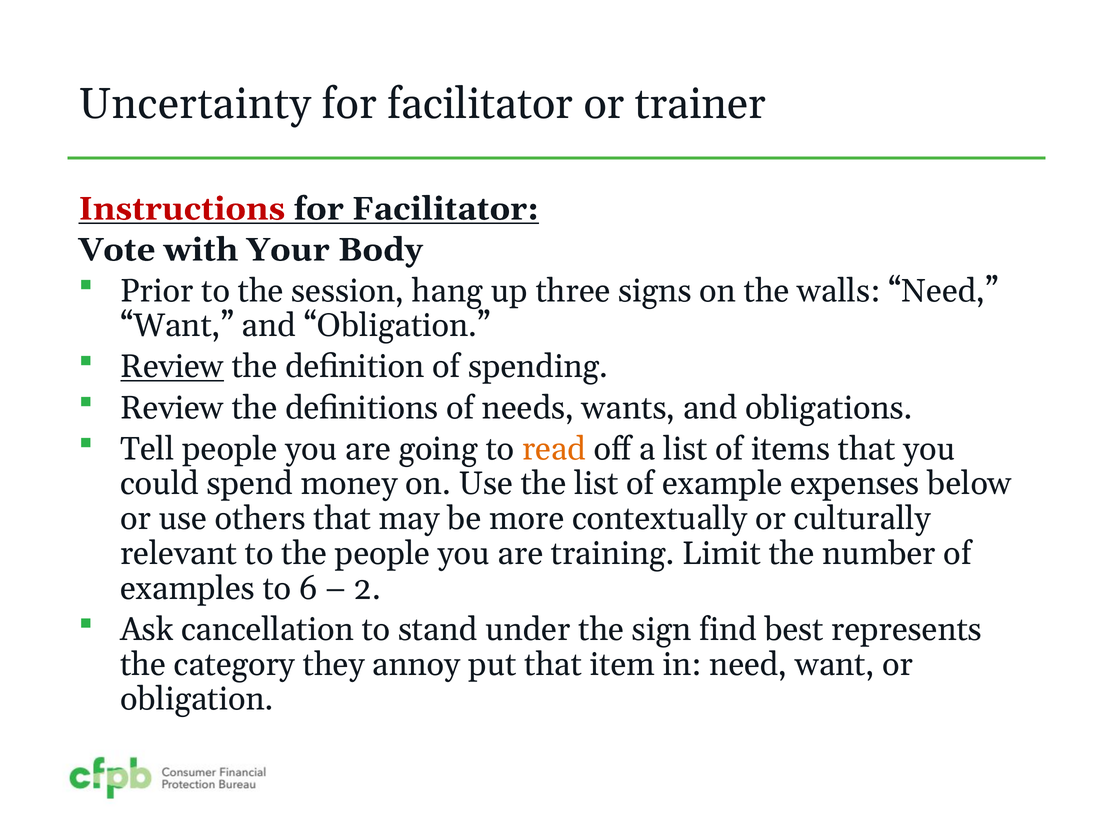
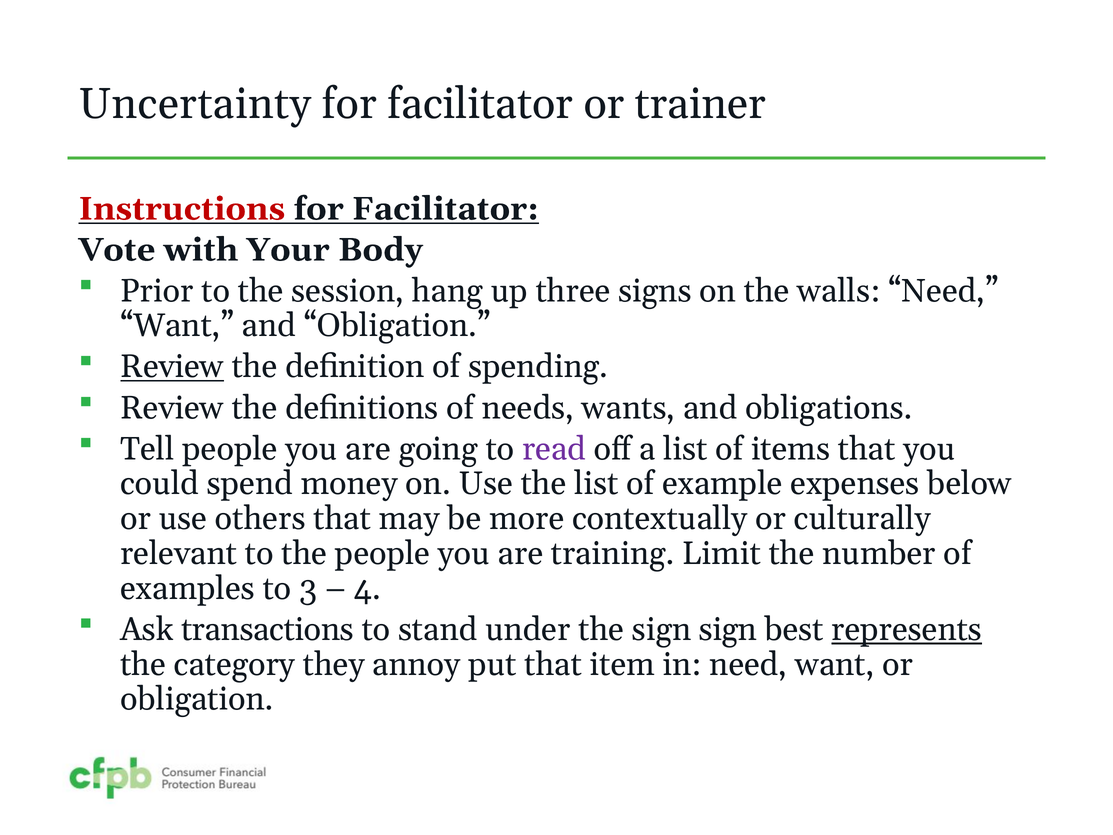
read colour: orange -> purple (554, 449)
6: 6 -> 3 (308, 588)
2: 2 -> 4 (367, 588)
cancellation: cancellation -> transactions (268, 629)
sign find: find -> sign (728, 629)
represents underline: none -> present (907, 629)
